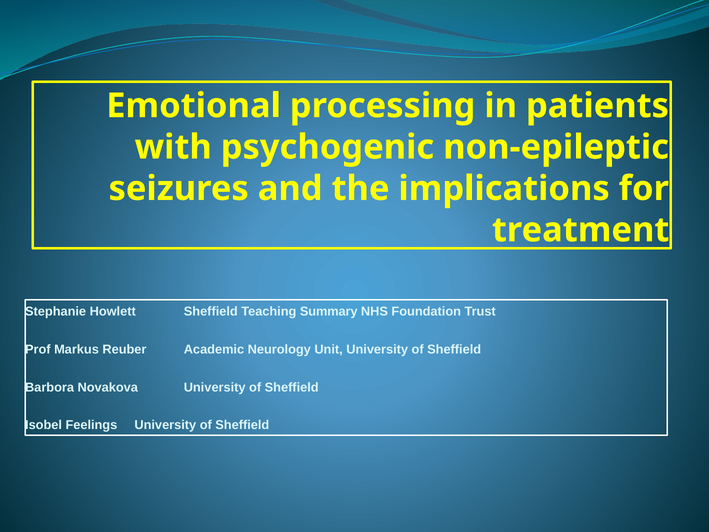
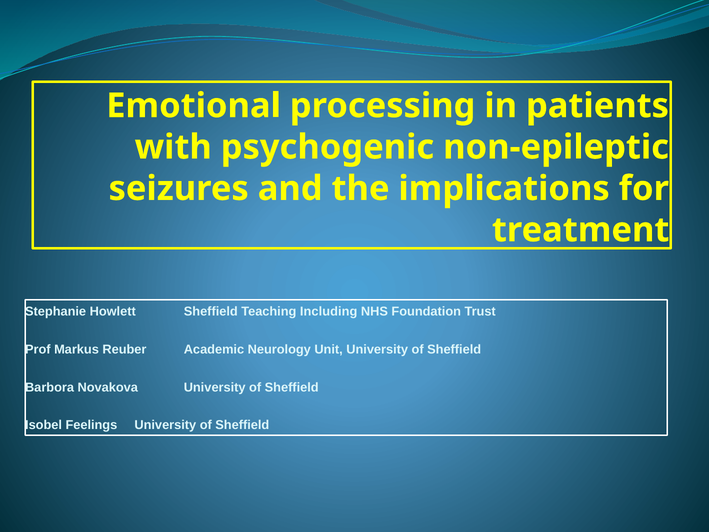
Summary: Summary -> Including (329, 311)
